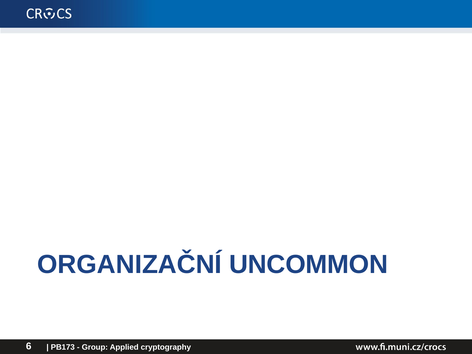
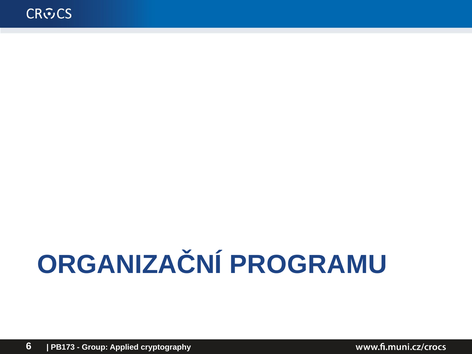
UNCOMMON: UNCOMMON -> PROGRAMU (308, 264)
